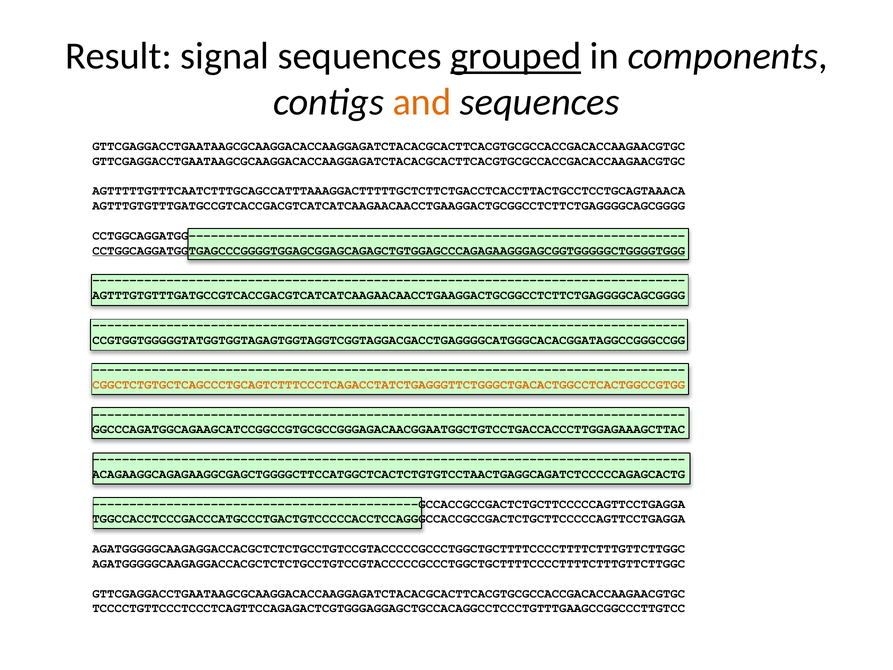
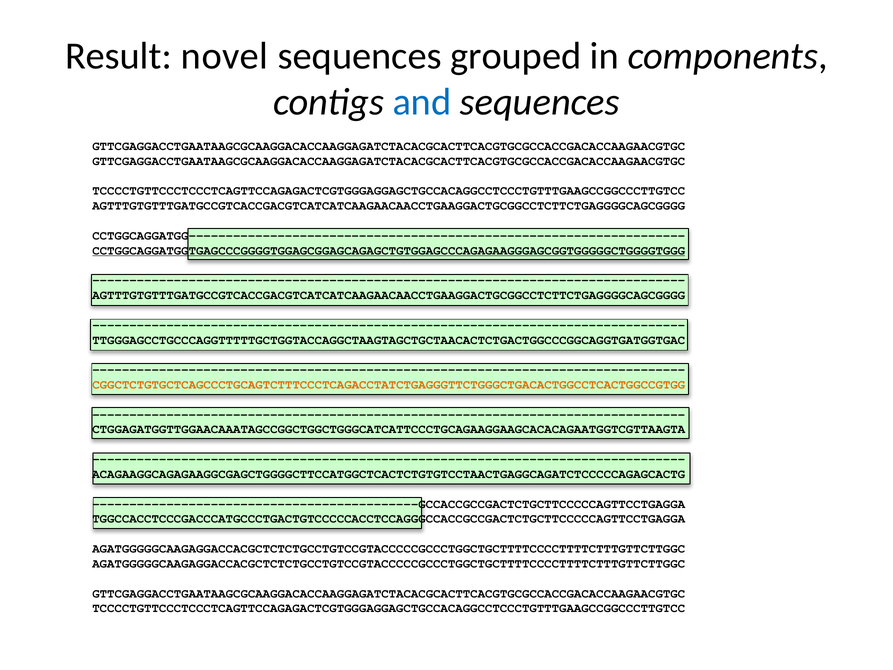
signal: signal -> novel (225, 56)
grouped underline: present -> none (516, 56)
and colour: orange -> blue (422, 102)
AGTTTTTGTTTCAATCTTTGCAGCCATTTAAAGGACTTTTTGCTCTTCTGACCTCACCTTACTGCCTCCTGCAGTAAACA: AGTTTTTGTTTCAATCTTTGCAGCCATTTAAAGGACTTTTTGCTCTTCTGACCTCACCTTACTGCCTCCTGCAGTAAACA -> TCCCCTGTTCCCTCCCTCAGTTCCAGAGACTCGTGGGAGGAGCTGCCACAGGCCTCCCTGTTTGAAGCCGGCCCTTGTCC (389, 191)
CCGTGGTGGGGGTATGGTGGTAGAGTGGTAGGTCGGTAGGACGACCTGAGGGGCATGGGCACACGGATAGGCCGGGCCGG: CCGTGGTGGGGGTATGGTGGTAGAGTGGTAGGTCGGTAGGACGACCTGAGGGGCATGGGCACACGGATAGGCCGGGCCGG -> TTGGGAGCCTGCCCAGGTTTTTGCTGGTACCAGGCTAAGTAGCTGCTAACACTCTGACTGGCCCGGCAGGTGATGGTGAC (389, 340)
GGCCCAGATGGCAGAAGCATCCGGCCGTGCGCCGGGAGACAACGGAATGGCTGTCCTGACCACCCTTGGAGAAAGCTTAC: GGCCCAGATGGCAGAAGCATCCGGCCGTGCGCCGGGAGACAACGGAATGGCTGTCCTGACCACCCTTGGAGAAAGCTTAC -> CTGGAGATGGTTGGAACAAATAGCCGGCTGGCTGGGCATCATTCCCTGCAGAAGGAAGCACACAGAATGGTCGTTAAGTA (389, 429)
